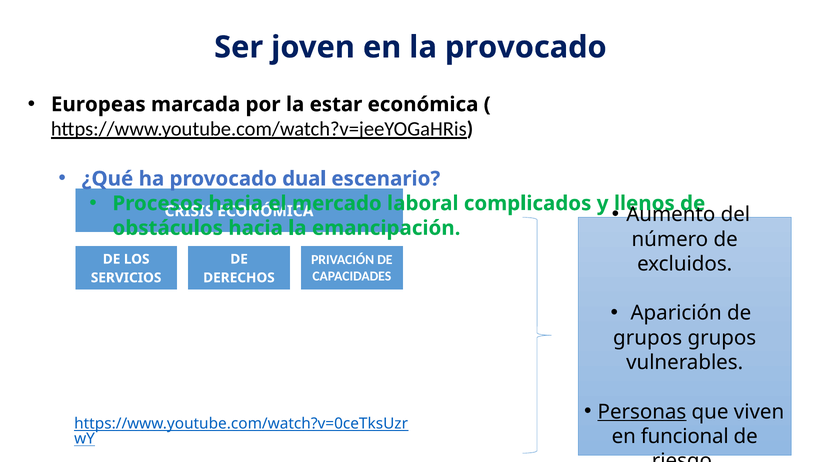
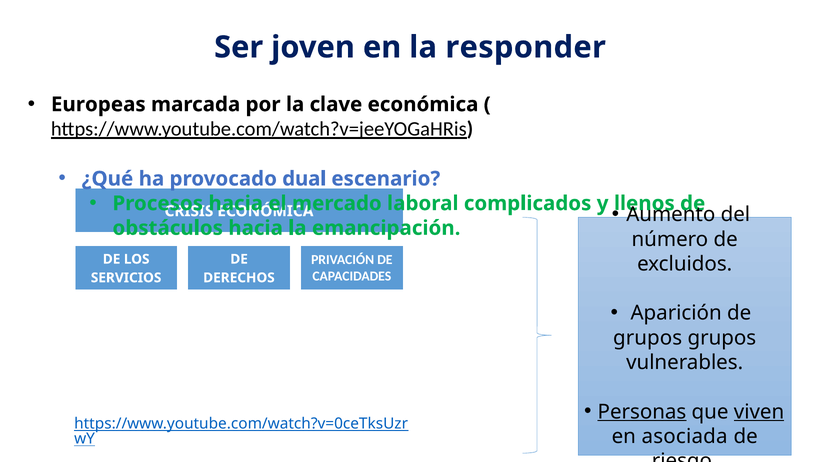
la provocado: provocado -> responder (526, 47)
estar: estar -> clave (336, 104)
viven underline: none -> present (759, 412)
funcional: funcional -> asociada (685, 436)
